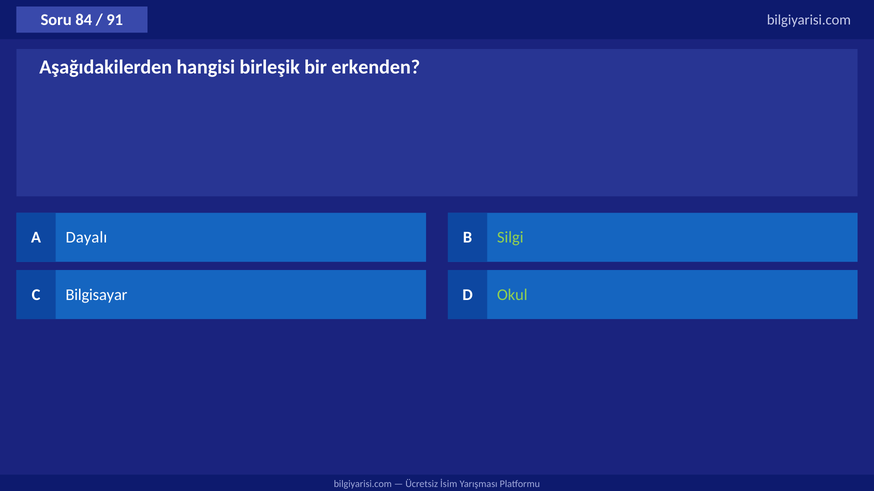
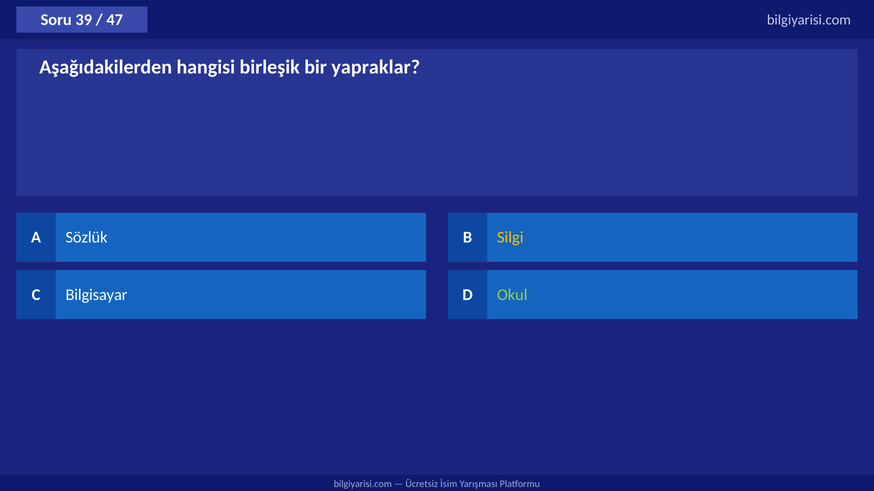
84: 84 -> 39 (84, 20)
91: 91 -> 47 (115, 20)
erkenden: erkenden -> yapraklar (376, 67)
Dayalı: Dayalı -> Sözlük (87, 238)
Silgi colour: light green -> yellow (510, 238)
